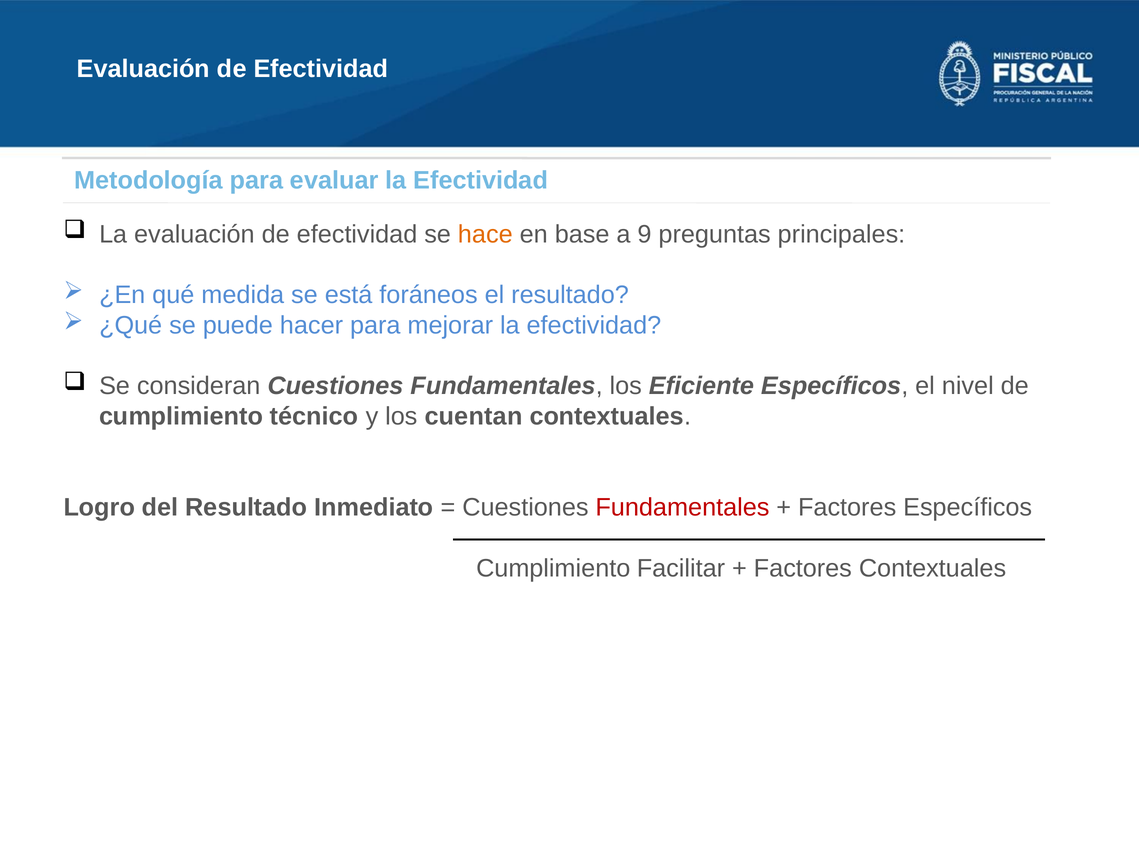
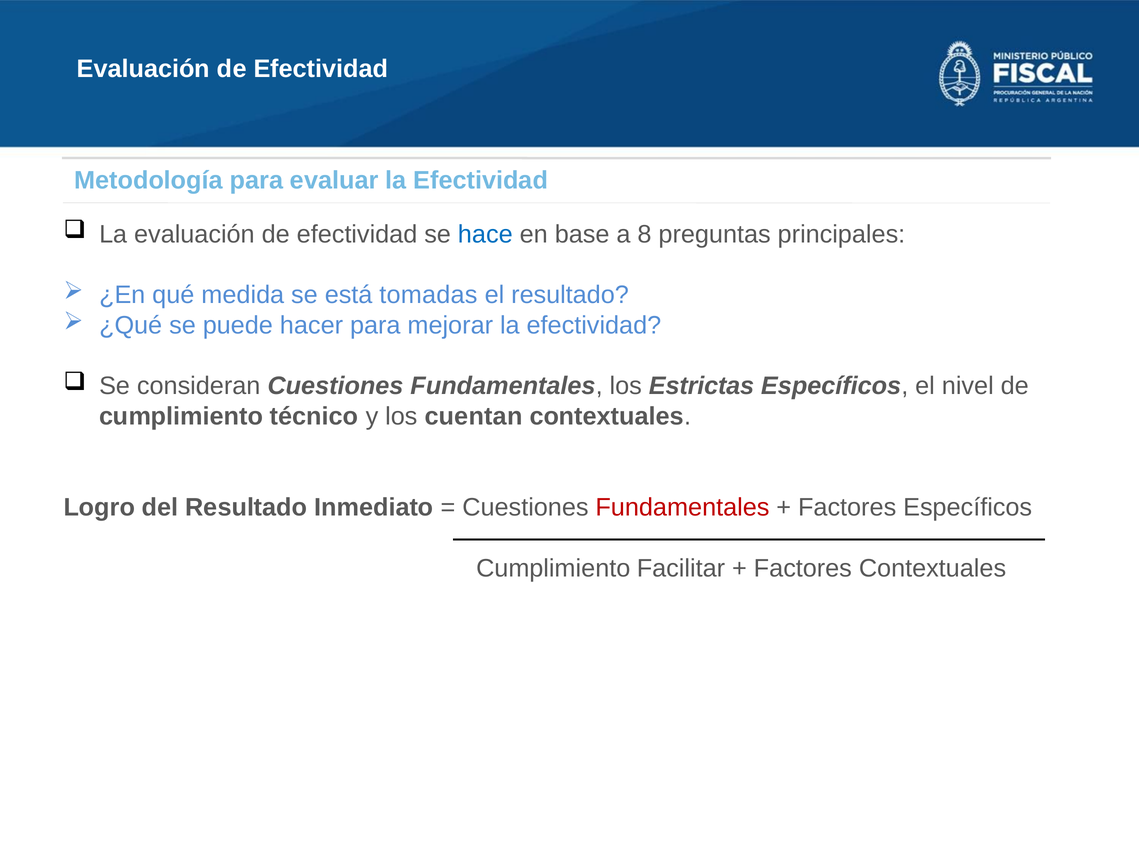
hace colour: orange -> blue (485, 234)
9: 9 -> 8 (644, 234)
foráneos: foráneos -> tomadas (428, 295)
Eficiente: Eficiente -> Estrictas (702, 386)
